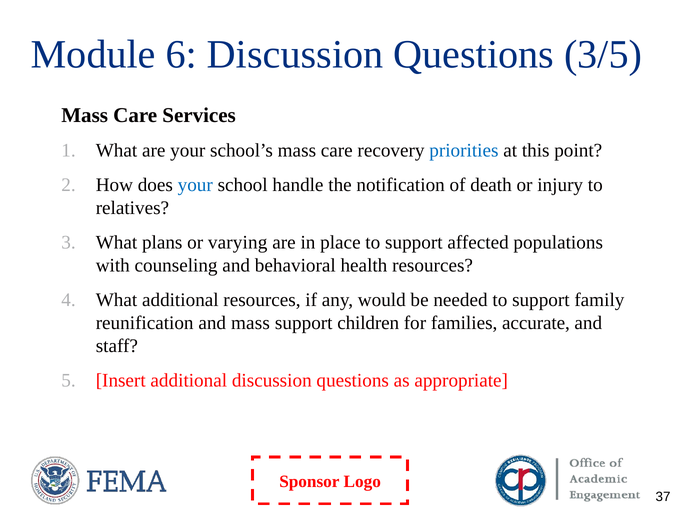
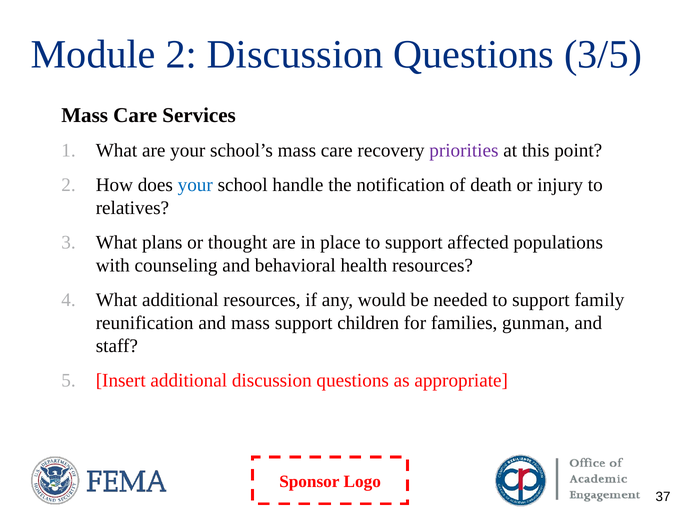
Module 6: 6 -> 2 (181, 54)
priorities colour: blue -> purple (464, 151)
varying: varying -> thought (238, 243)
accurate: accurate -> gunman (536, 323)
